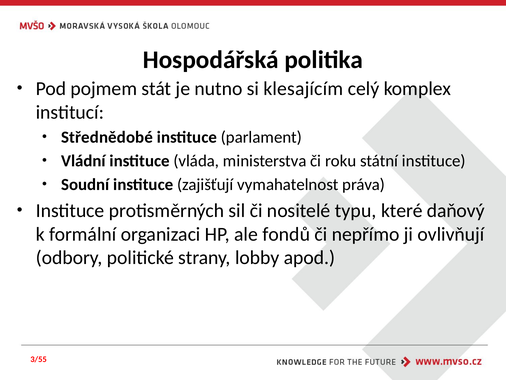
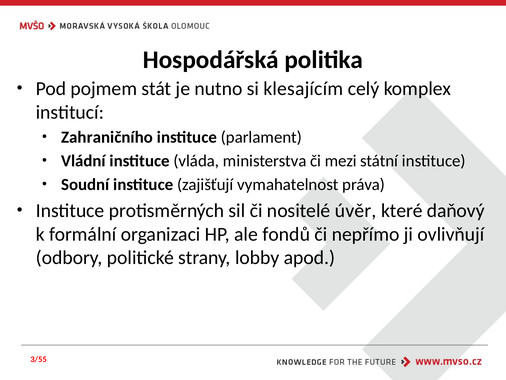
Střednědobé: Střednědobé -> Zahraničního (107, 137)
roku: roku -> mezi (341, 161)
typu: typu -> úvěr (356, 210)
